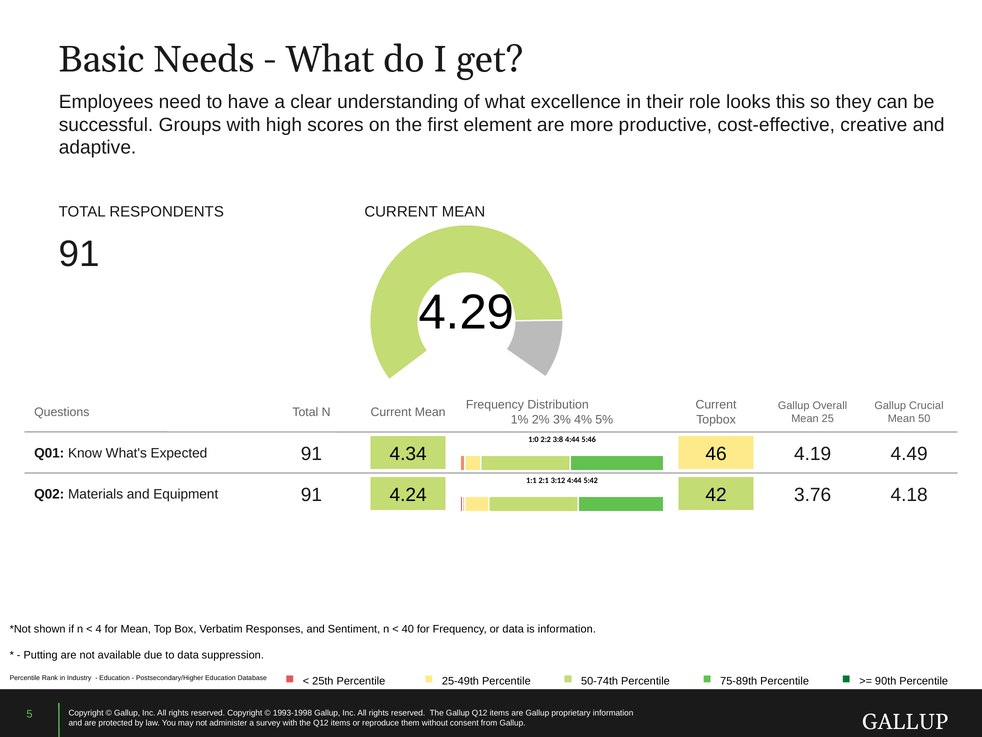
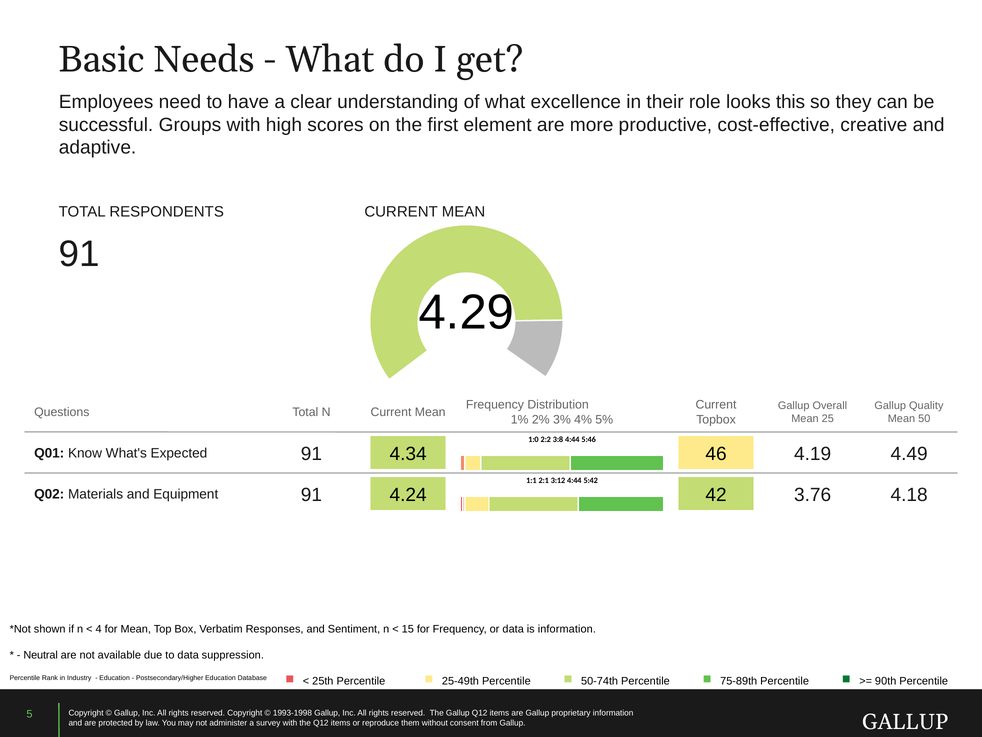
Crucial: Crucial -> Quality (926, 405)
40: 40 -> 15 (408, 629)
Putting: Putting -> Neutral (41, 655)
